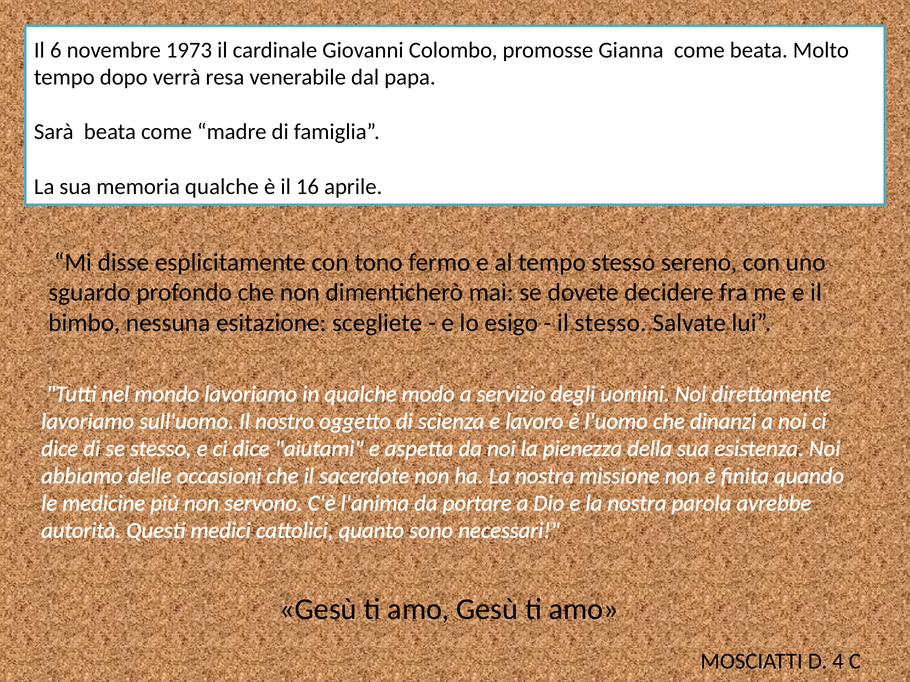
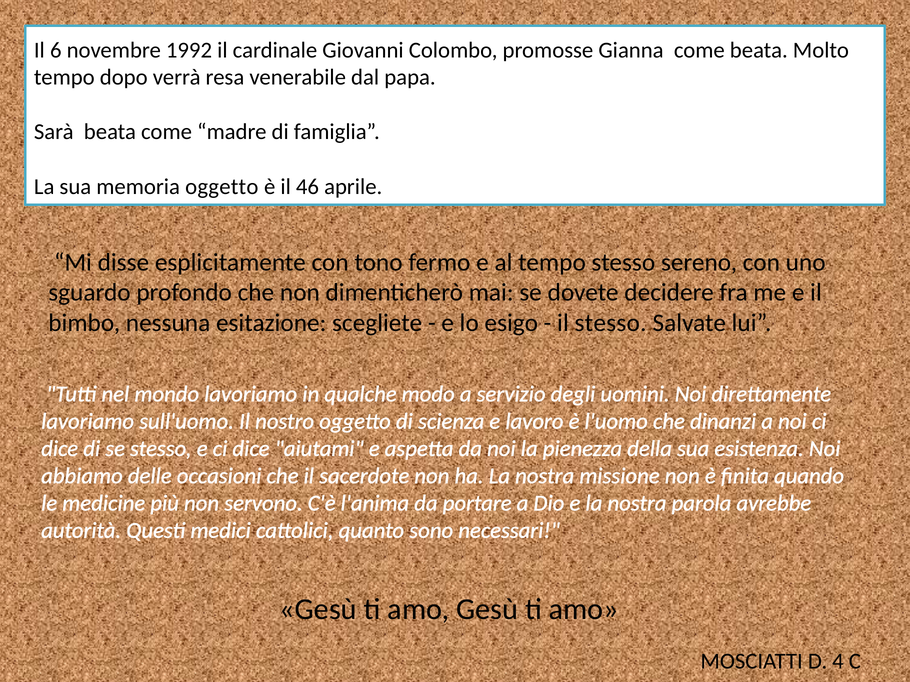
1973: 1973 -> 1992 (189, 50)
memoria qualche: qualche -> oggetto (222, 187)
16: 16 -> 46 (307, 187)
